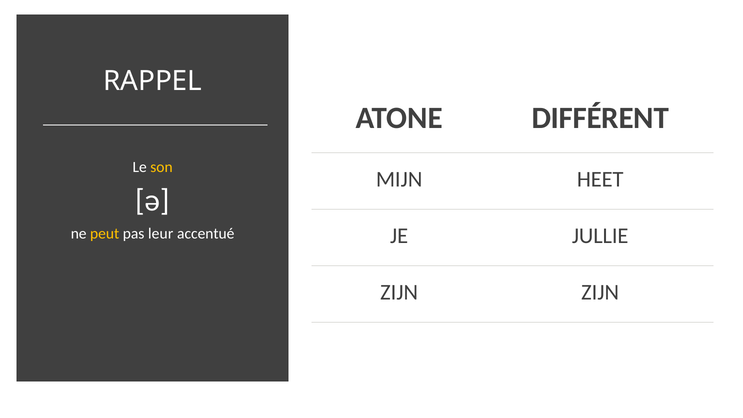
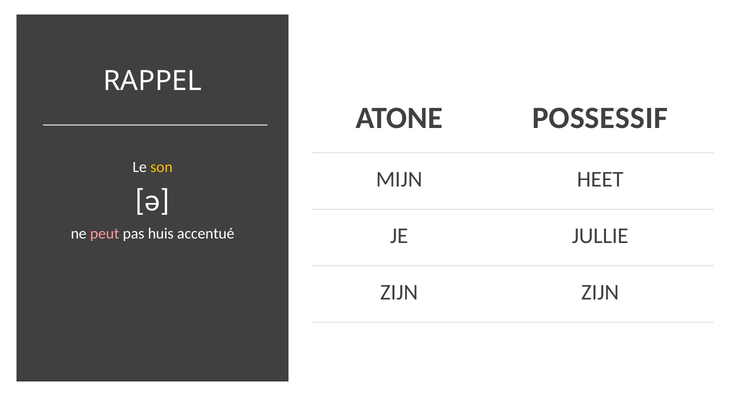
DIFFÉRENT: DIFFÉRENT -> POSSESSIF (600, 118)
peut colour: yellow -> pink (105, 234)
leur: leur -> huis (161, 234)
